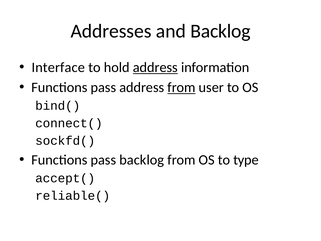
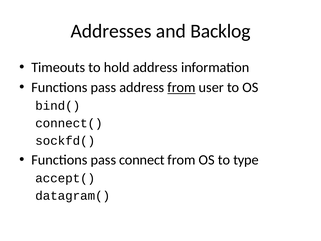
Interface: Interface -> Timeouts (58, 67)
address underline: present -> none (155, 67)
pass backlog: backlog -> connect (142, 160)
reliable(: reliable( -> datagram( (73, 196)
